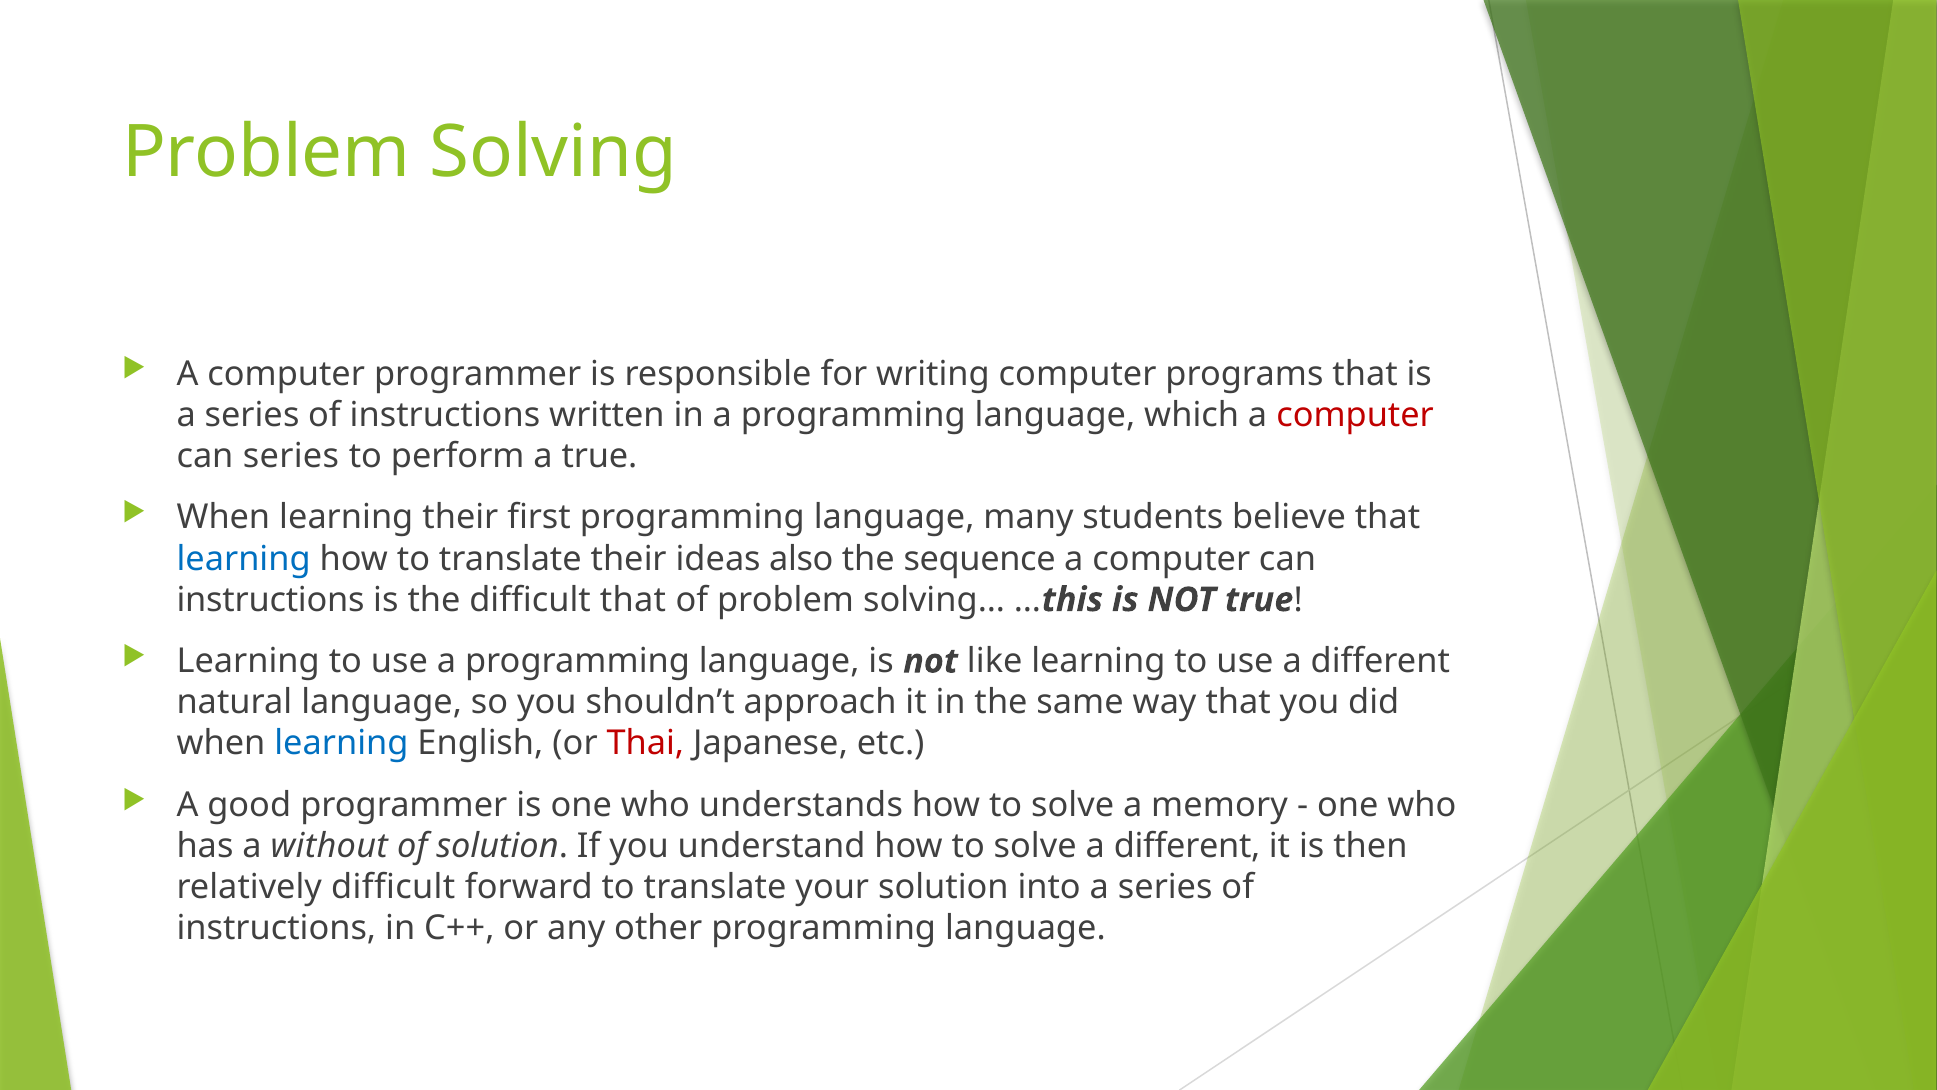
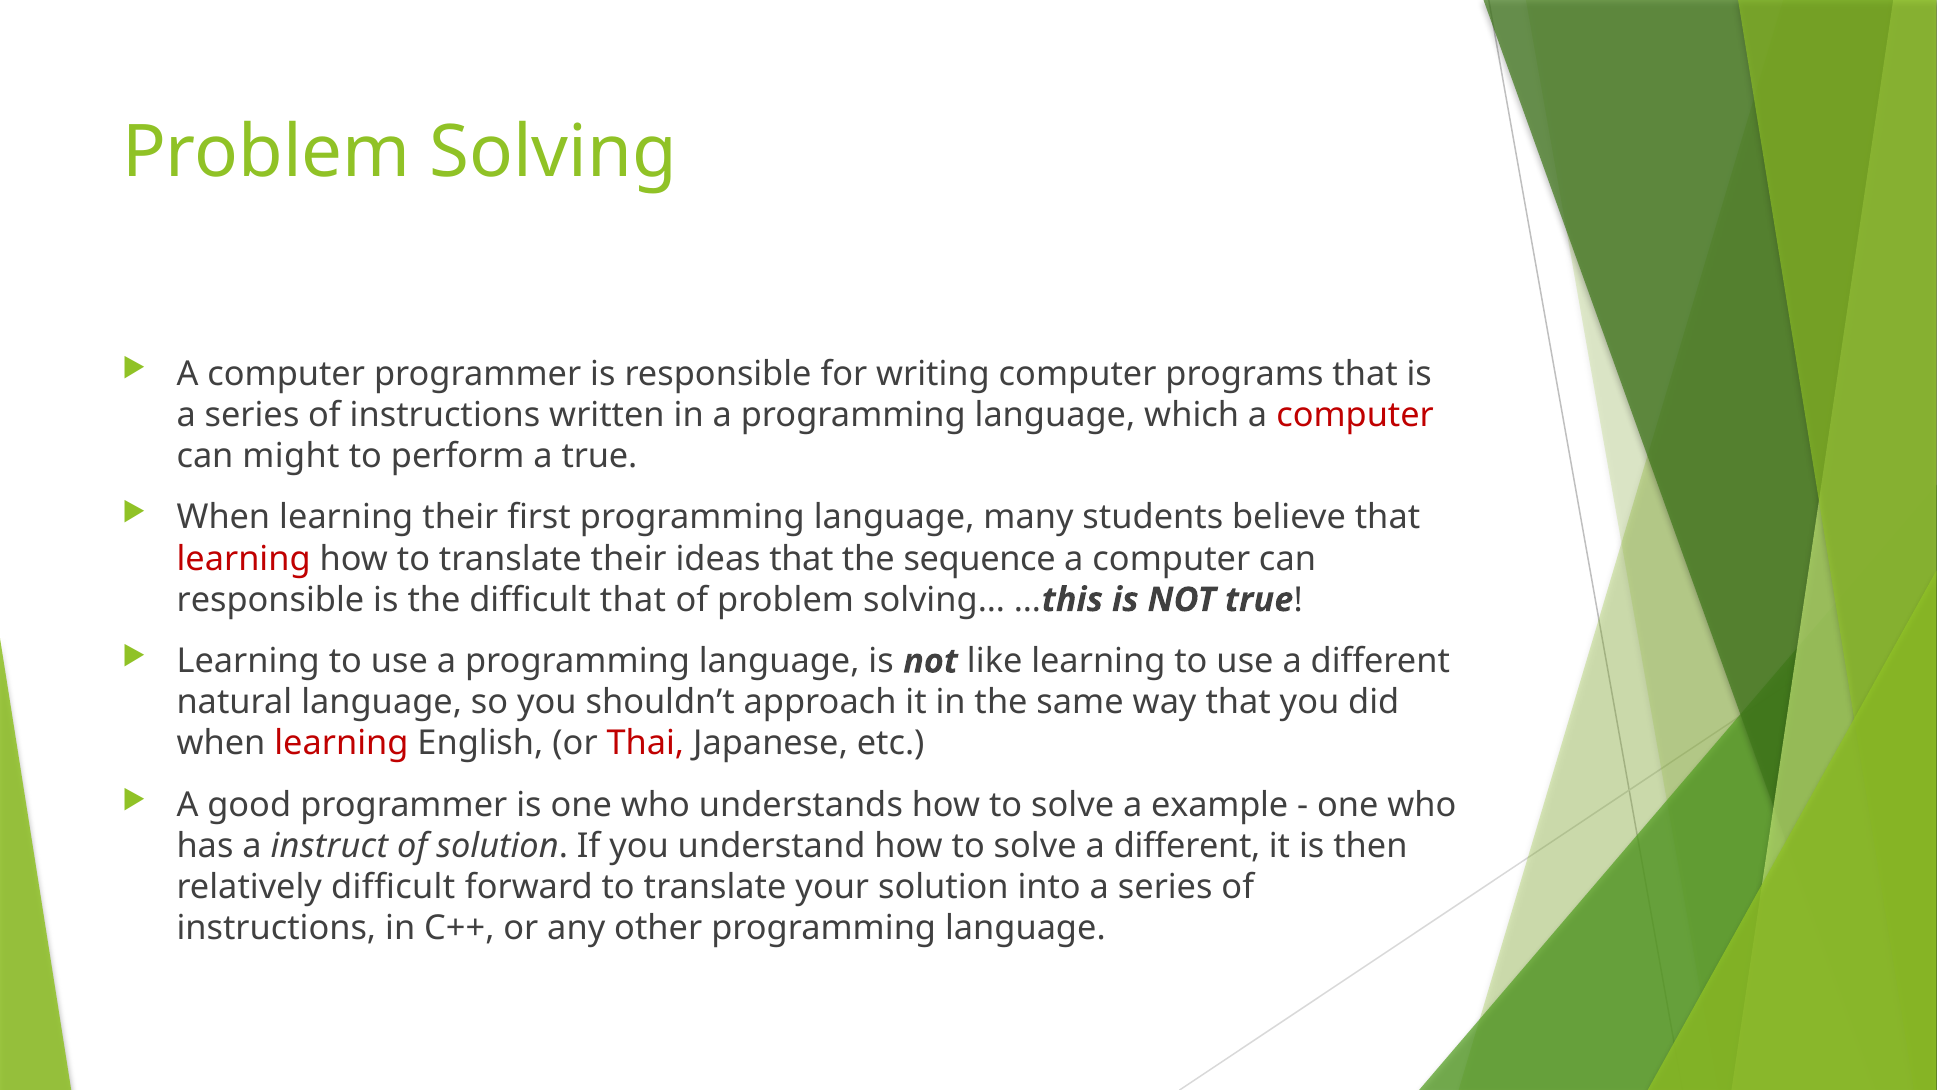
can series: series -> might (291, 456)
learning colour: blue -> red (244, 558)
ideas also: also -> that (801, 558)
instructions: instructions -> responsible (270, 600)
learning colour: blue -> red (341, 743)
memory: memory -> example (1220, 805)
without: without -> instruct (329, 846)
